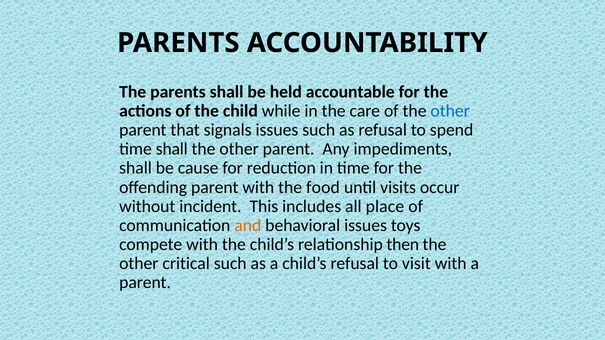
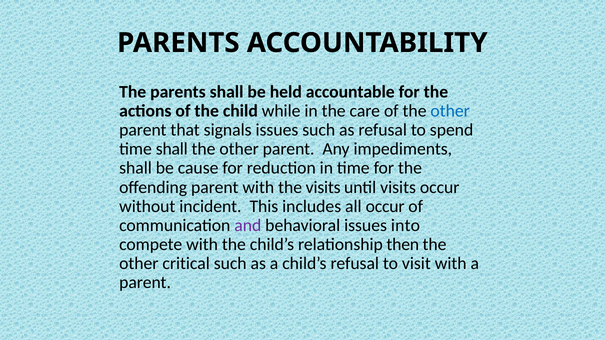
the food: food -> visits (323, 187)
all place: place -> occur (385, 206)
and colour: orange -> purple (248, 225)
toys: toys -> into (405, 225)
